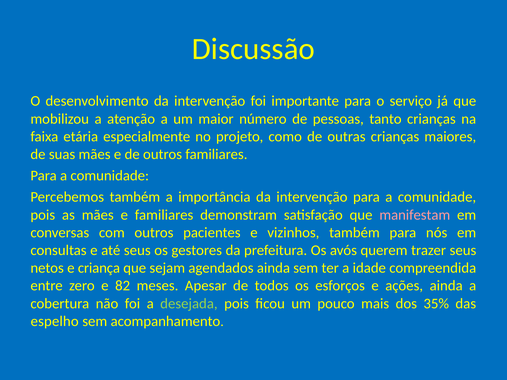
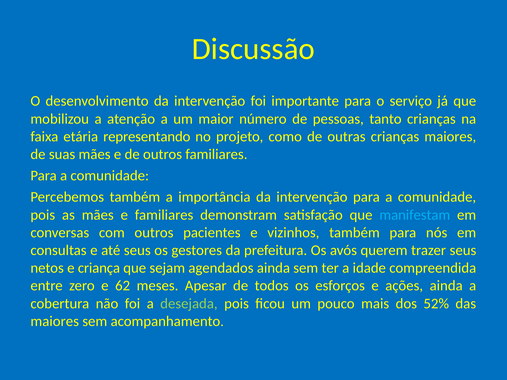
especialmente: especialmente -> representando (147, 137)
manifestam colour: pink -> light blue (415, 215)
82: 82 -> 62 (123, 286)
35%: 35% -> 52% (436, 304)
espelho: espelho -> maiores (55, 321)
